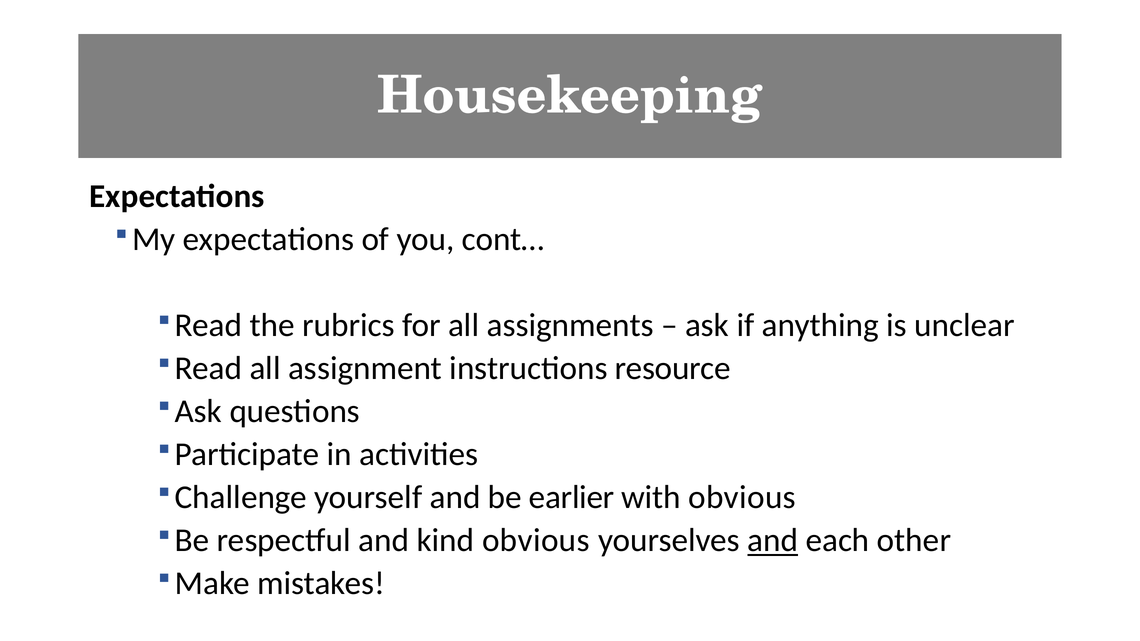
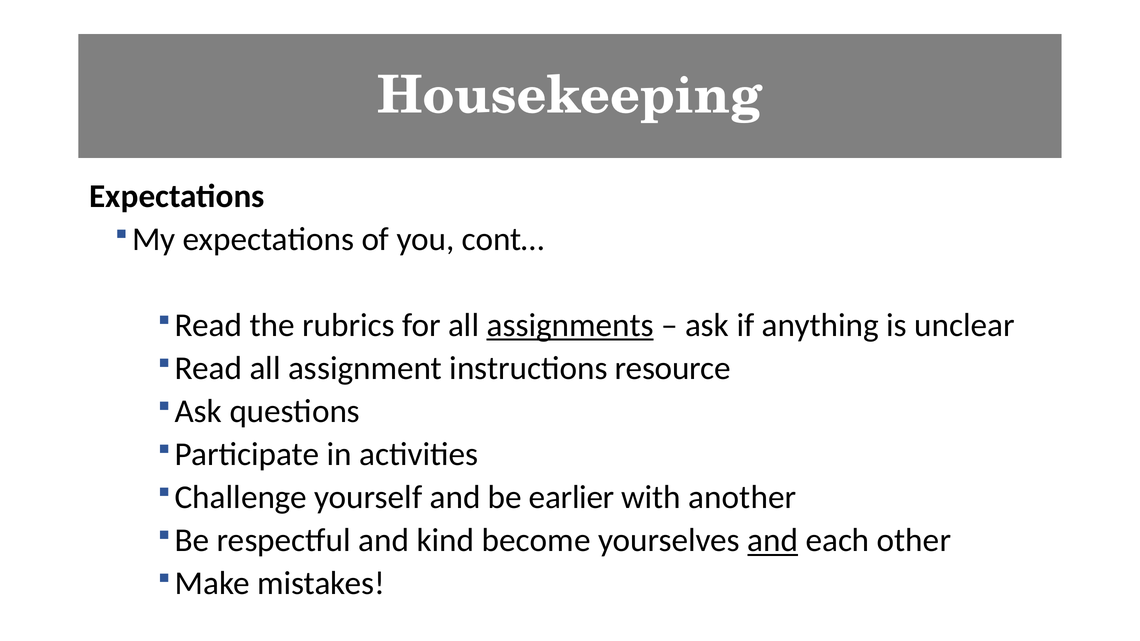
assignments underline: none -> present (570, 325)
with obvious: obvious -> another (742, 498)
kind obvious: obvious -> become (536, 541)
